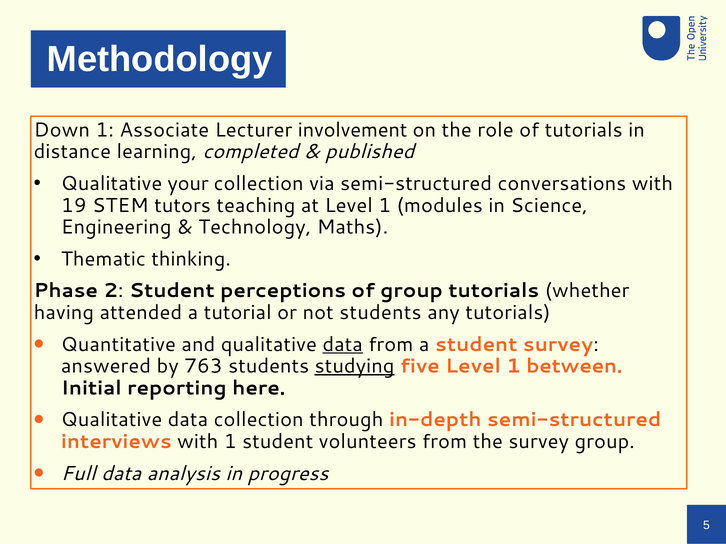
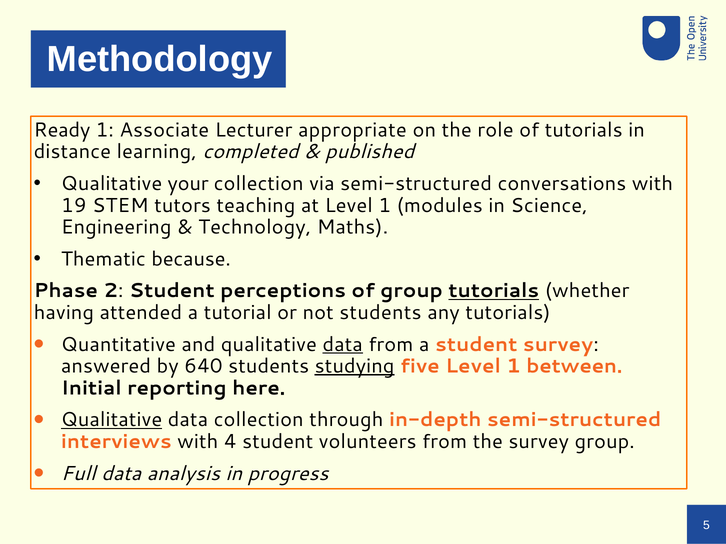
Down: Down -> Ready (62, 130)
involvement: involvement -> appropriate (352, 130)
thinking: thinking -> because (191, 259)
tutorials underline: none -> present (494, 291)
763: 763 -> 640 (203, 366)
Qualitative underline: none -> present (112, 420)
with 1: 1 -> 4 (230, 442)
